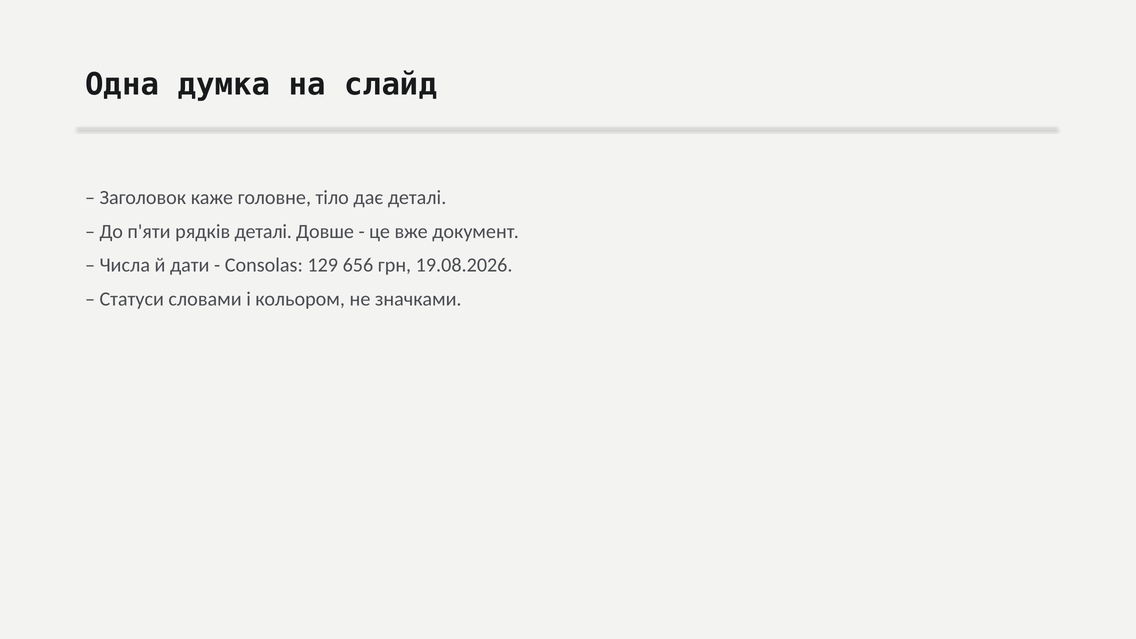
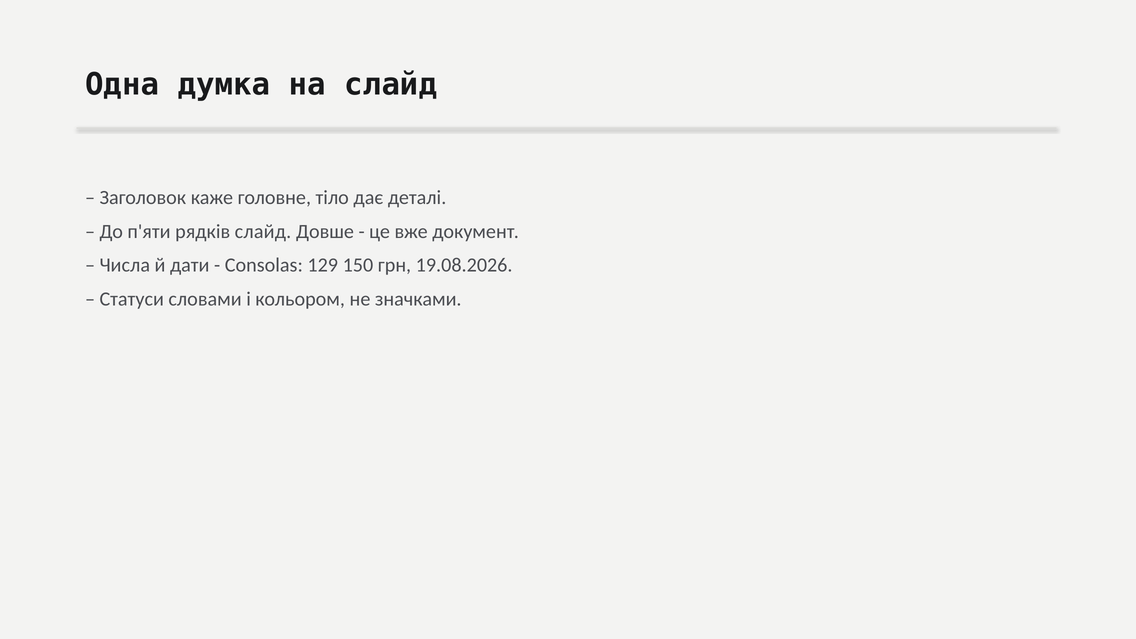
рядків деталі: деталі -> слайд (263, 231)
656: 656 -> 150 (358, 265)
